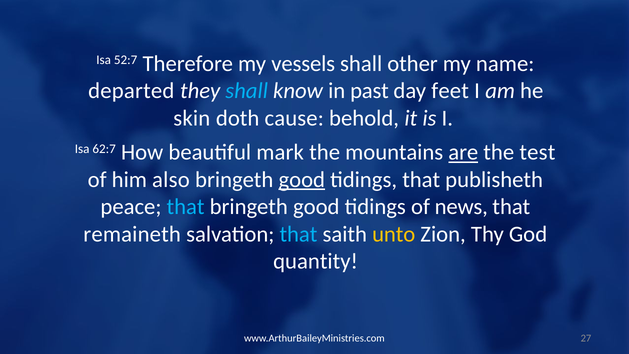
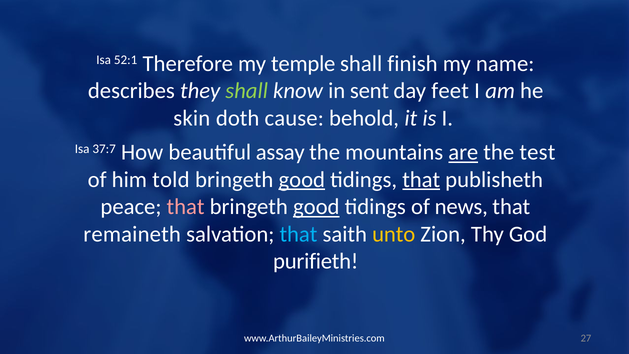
52:7: 52:7 -> 52:1 (126, 60)
vessels: vessels -> temple (303, 64)
other: other -> finish (412, 64)
departed: departed -> describes (131, 91)
shall colour: light blue -> light green (247, 91)
past: past -> sent (369, 91)
62:7: 62:7 -> 37:7 (104, 149)
mark: mark -> assay (280, 152)
also: also -> told (171, 180)
that underline: none -> present (421, 180)
that colour: light blue -> pink (186, 207)
good underline: none -> present (316, 207)
quantity: quantity -> purifieth (316, 261)
